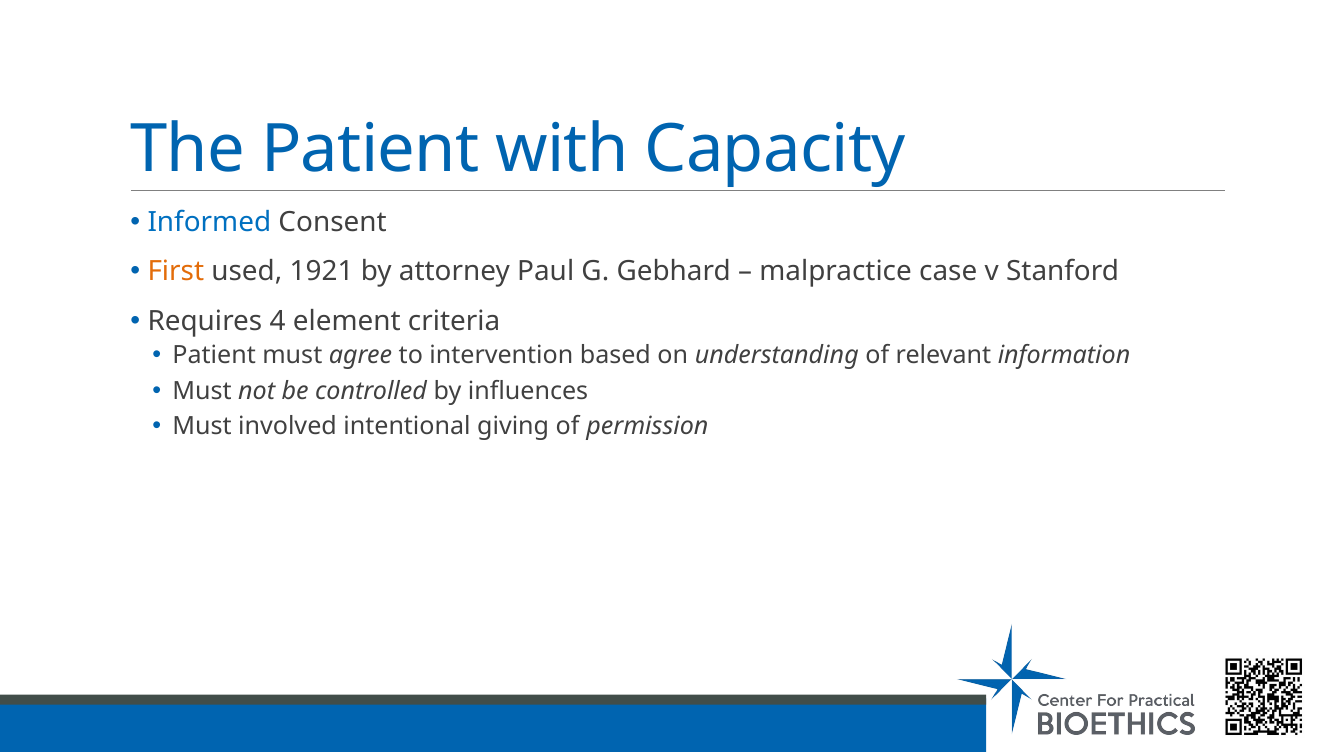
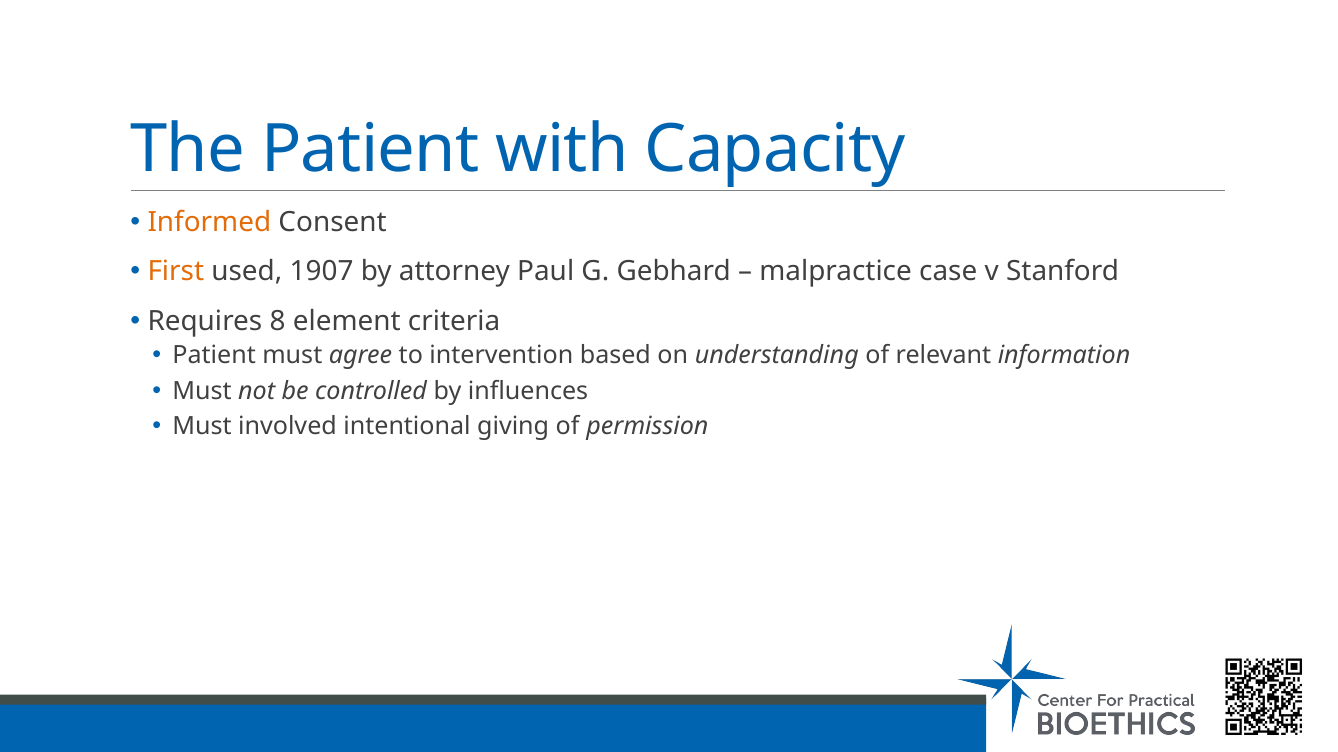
Informed colour: blue -> orange (209, 222)
1921: 1921 -> 1907 (322, 272)
4: 4 -> 8 (278, 322)
